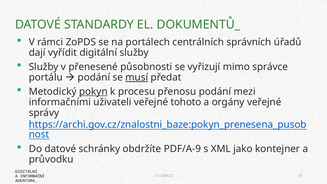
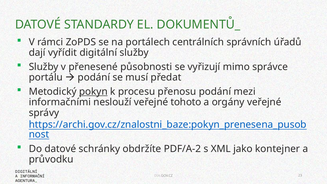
musí underline: present -> none (137, 77)
uživateli: uživateli -> neslouží (112, 102)
PDF/A-9: PDF/A-9 -> PDF/A-2 (182, 149)
